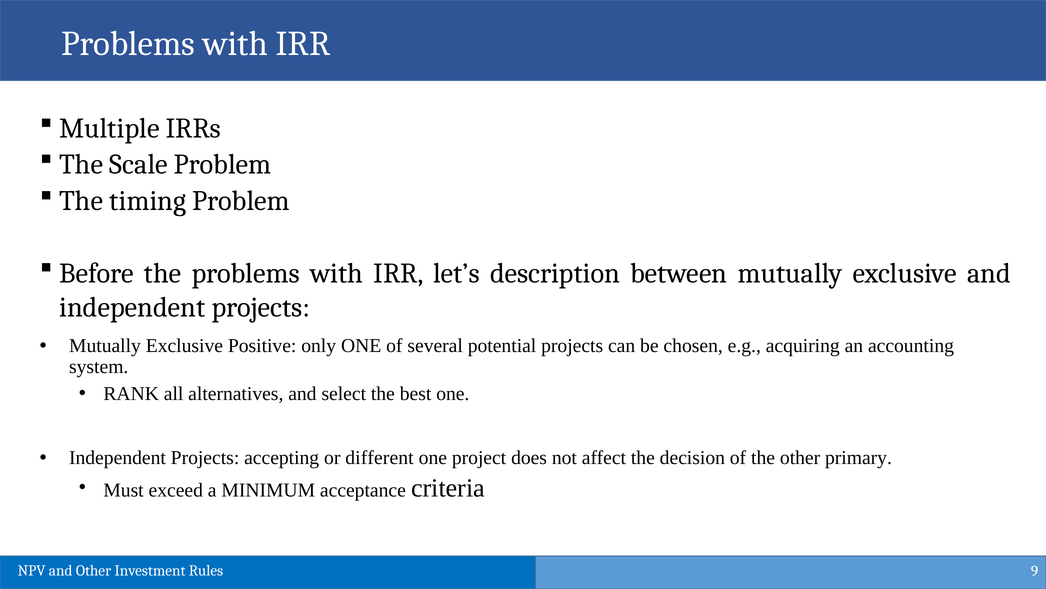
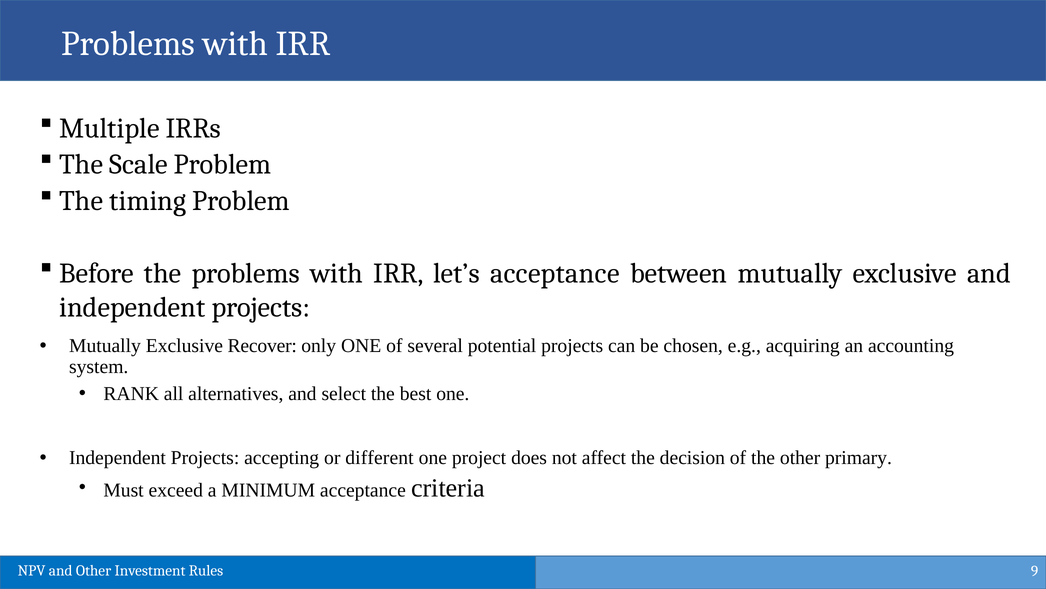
let’s description: description -> acceptance (555, 273)
Positive: Positive -> Recover (262, 345)
